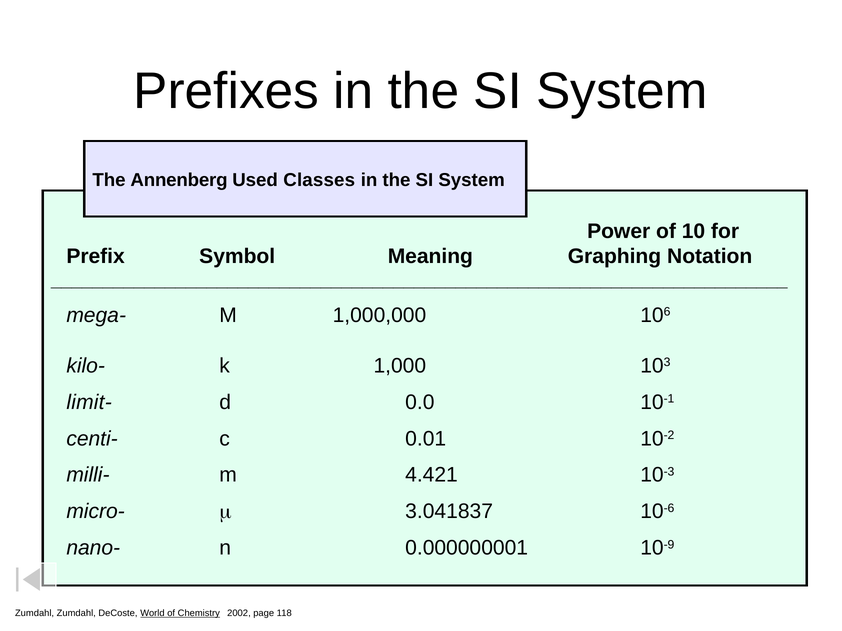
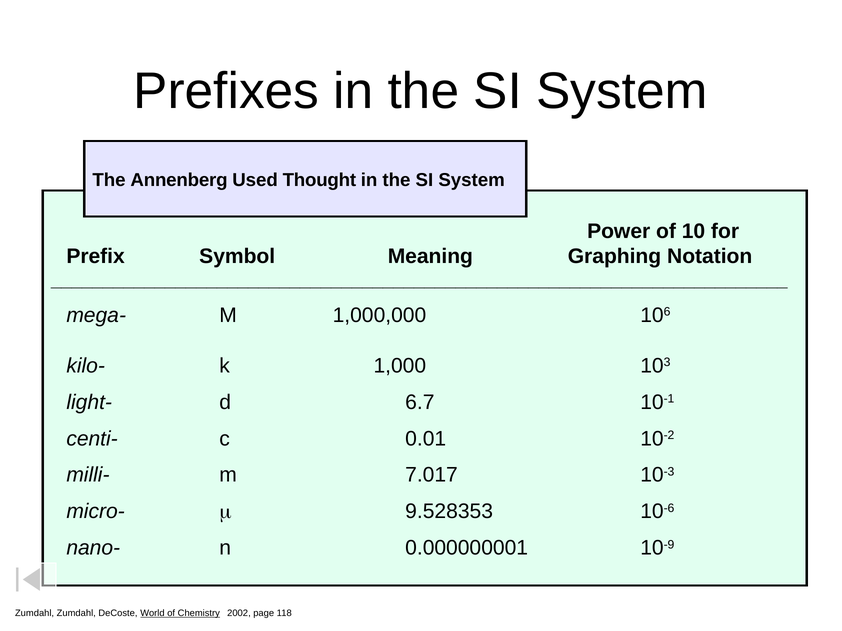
Classes: Classes -> Thought (319, 180)
limit-: limit- -> light- (89, 402)
0.0: 0.0 -> 6.7 (420, 402)
4.421: 4.421 -> 7.017 (432, 475)
3.041837: 3.041837 -> 9.528353 (449, 512)
